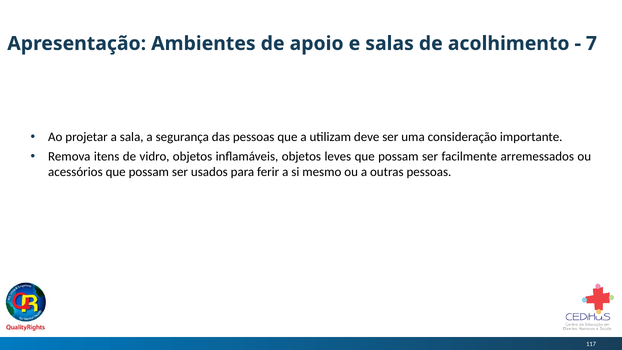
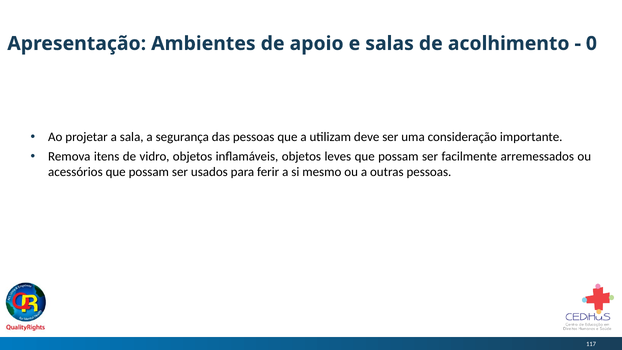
7: 7 -> 0 (591, 44)
